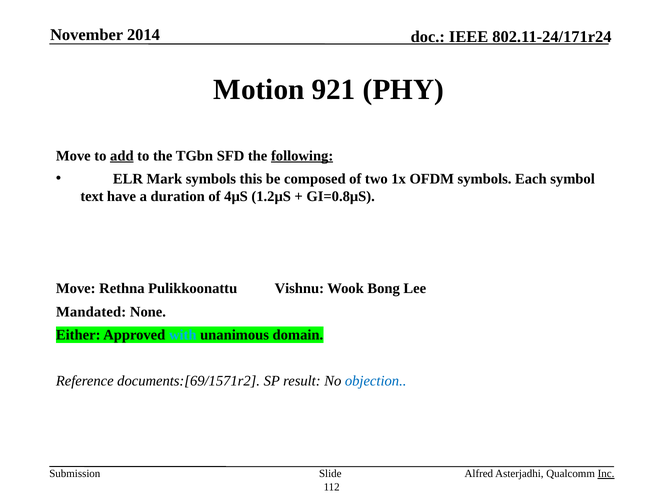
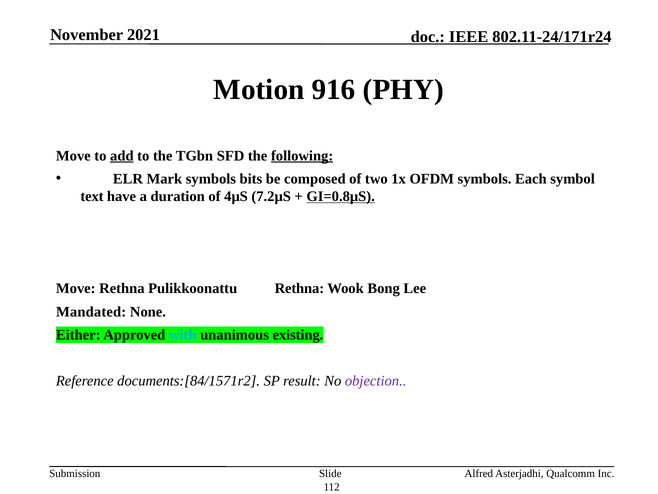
2014: 2014 -> 2021 (143, 35)
921: 921 -> 916 (334, 90)
this: this -> bits (251, 179)
1.2μS: 1.2μS -> 7.2μS (271, 196)
GI=0.8μS underline: none -> present (341, 196)
Pulikkoonattu Vishnu: Vishnu -> Rethna (299, 288)
domain: domain -> existing (298, 334)
documents:[69/1571r2: documents:[69/1571r2 -> documents:[84/1571r2 (189, 380)
objection colour: blue -> purple (376, 380)
Inc underline: present -> none (606, 473)
